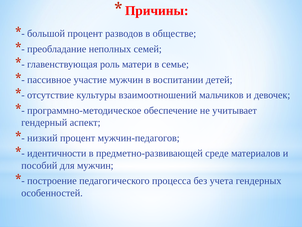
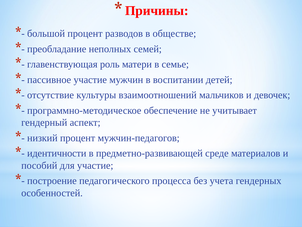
для мужчин: мужчин -> участие (95, 165)
